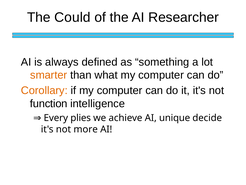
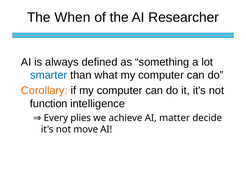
Could: Could -> When (72, 17)
smarter colour: orange -> blue (49, 75)
unique: unique -> matter (175, 118)
more: more -> move (86, 129)
